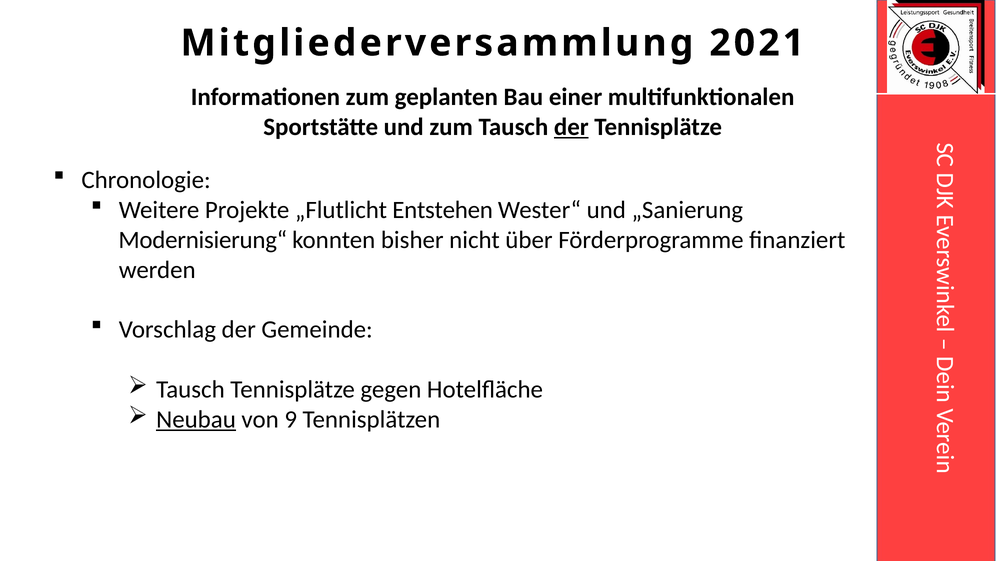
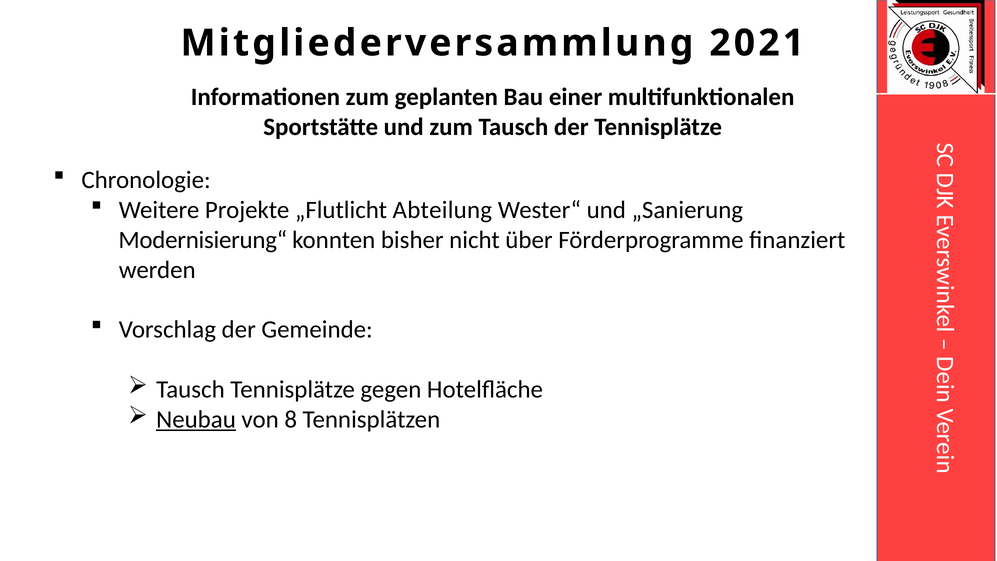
der underline: present -> none (571, 127)
Entstehen: Entstehen -> Abteilung (442, 210)
9: 9 -> 8 (291, 419)
